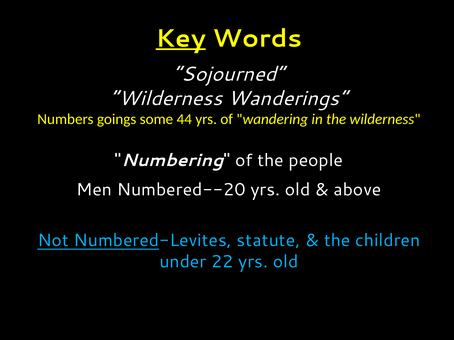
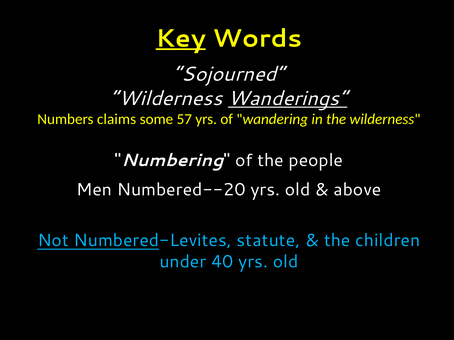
Wanderings underline: none -> present (288, 99)
goings: goings -> claims (117, 119)
44: 44 -> 57 (184, 119)
22: 22 -> 40 (222, 262)
